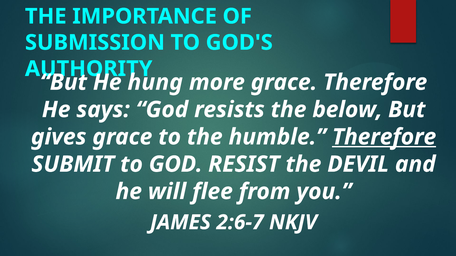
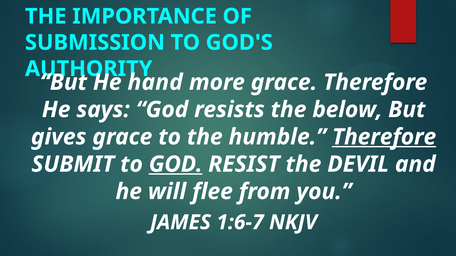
hung: hung -> hand (155, 82)
GOD underline: none -> present (176, 165)
2:6-7: 2:6-7 -> 1:6-7 (240, 223)
